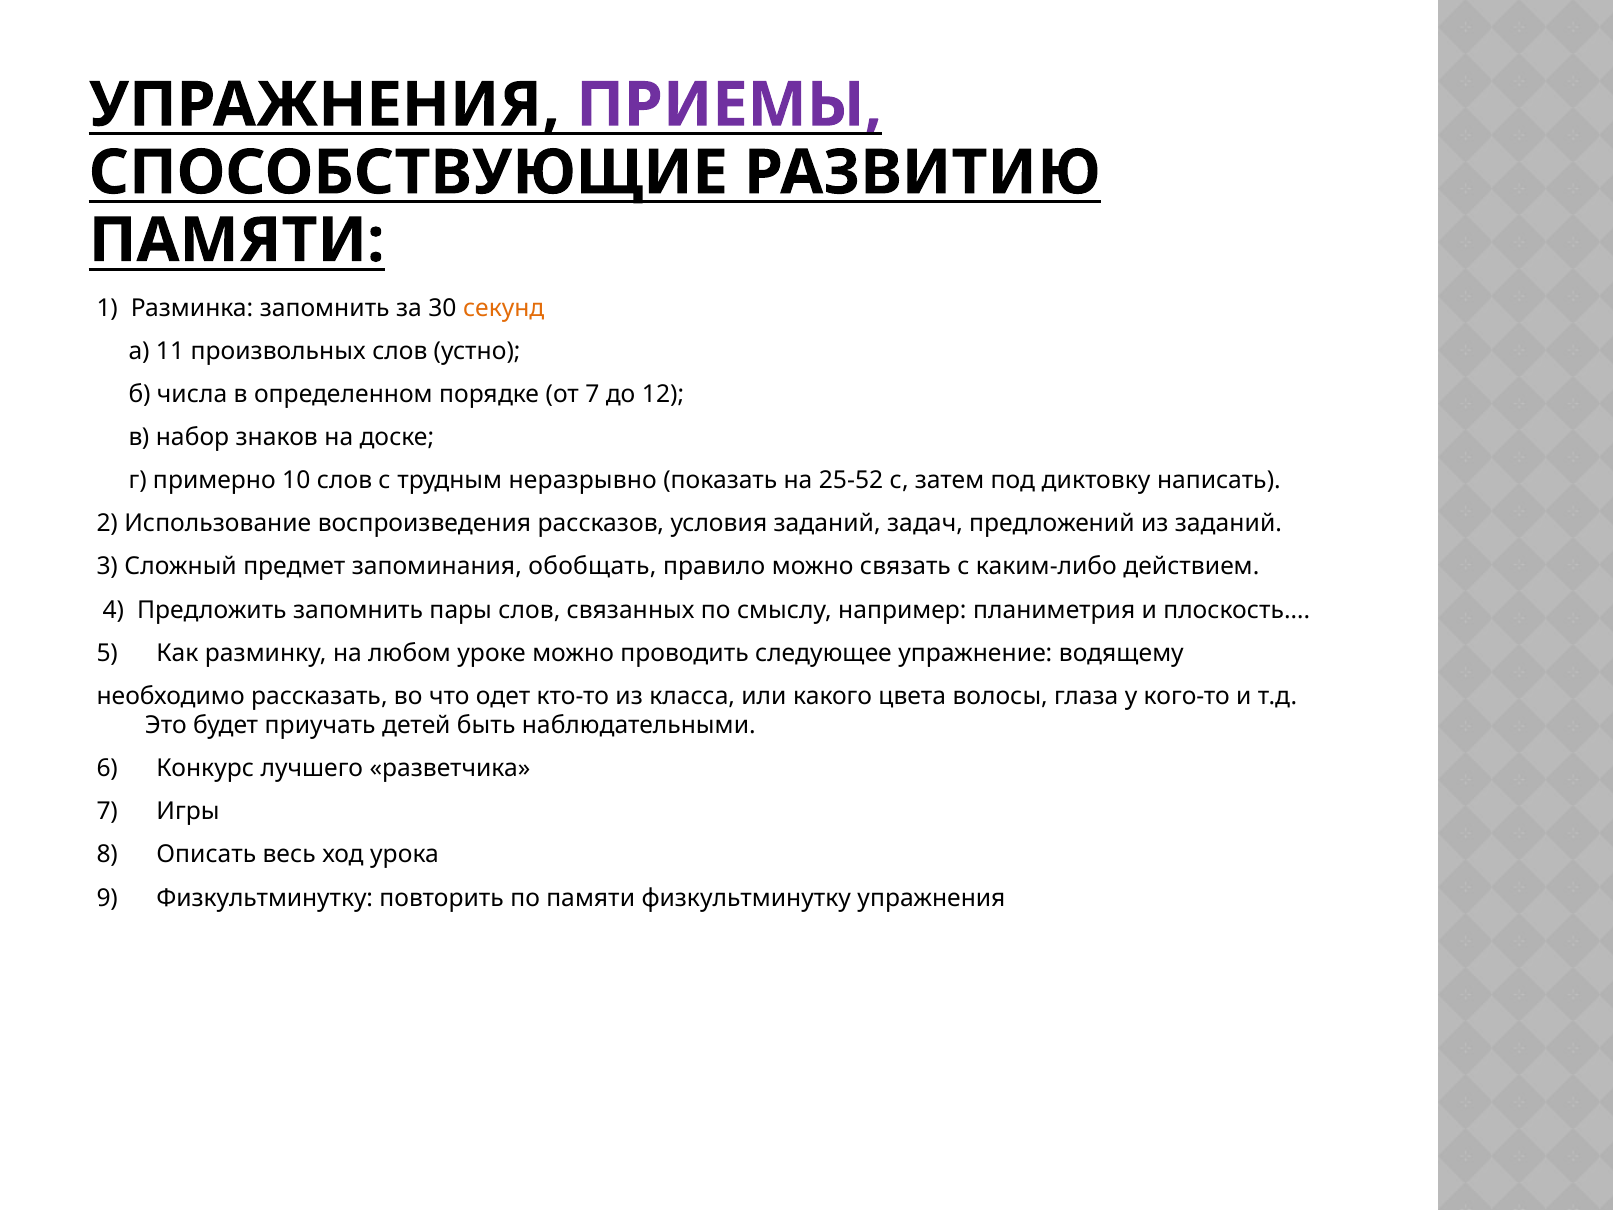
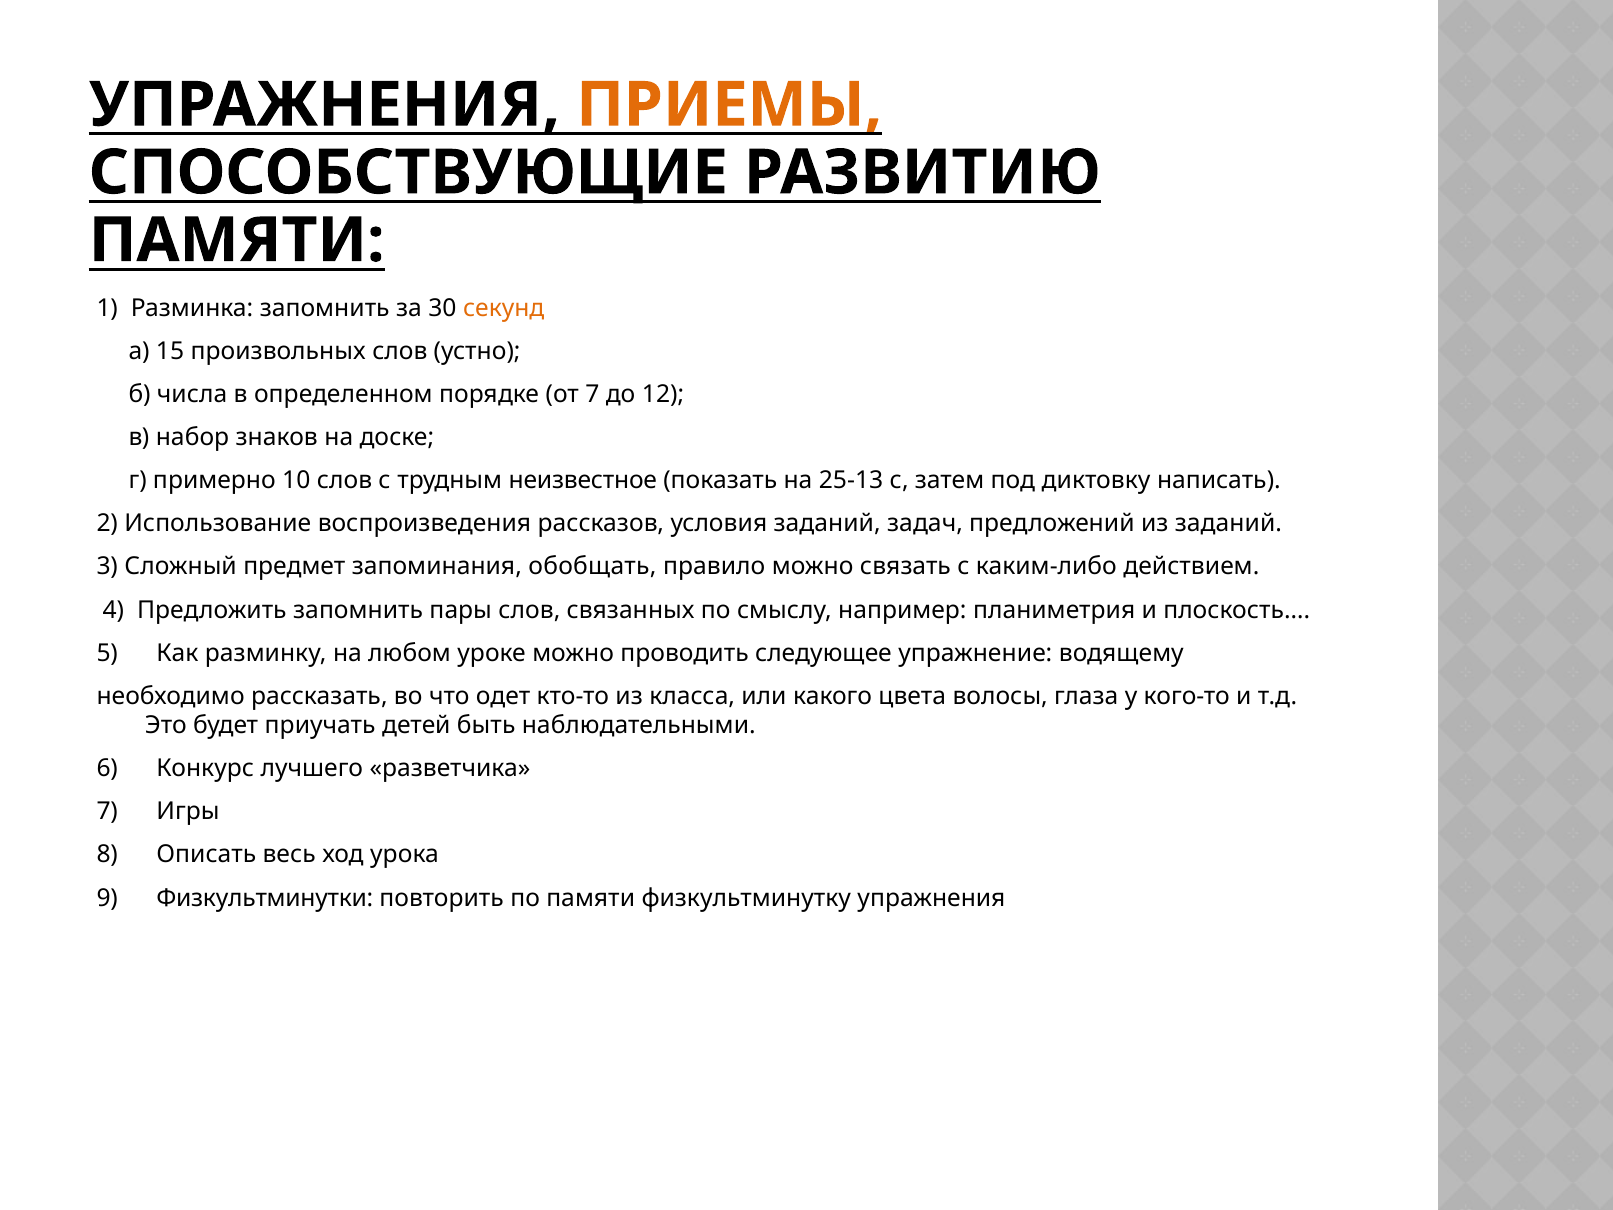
ПРИЕМЫ colour: purple -> orange (729, 105)
11: 11 -> 15 (170, 351)
неразрывно: неразрывно -> неизвестное (583, 481)
25-52: 25-52 -> 25-13 (851, 481)
9 Физкультминутку: Физкультминутку -> Физкультминутки (265, 898)
